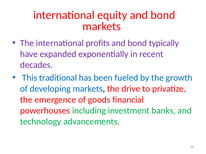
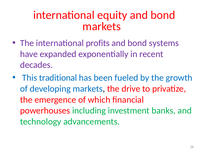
typically: typically -> systems (164, 43)
goods: goods -> which (99, 100)
